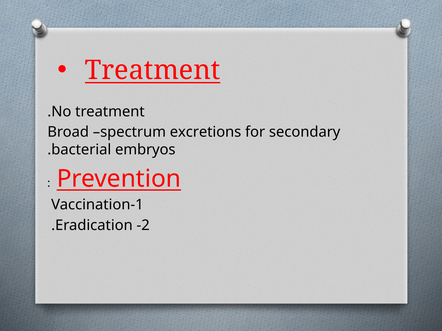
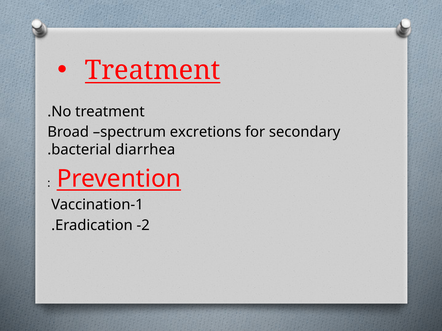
embryos: embryos -> diarrhea (145, 150)
